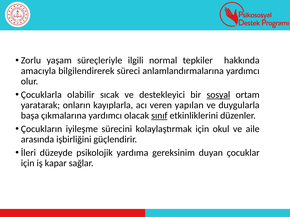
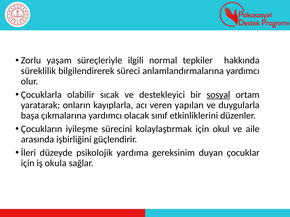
amacıyla: amacıyla -> süreklilik (38, 71)
sınıf underline: present -> none (159, 116)
kapar: kapar -> okula (56, 164)
